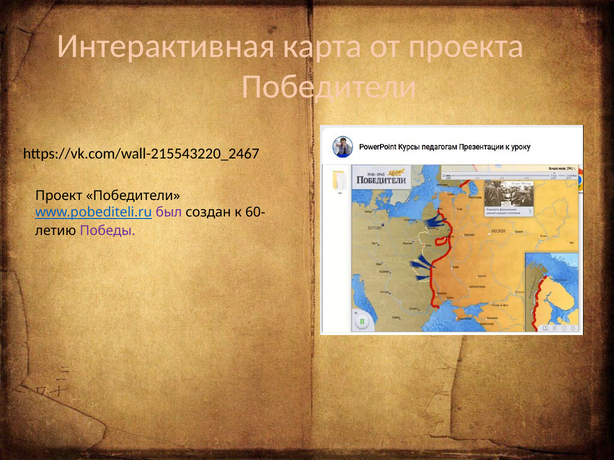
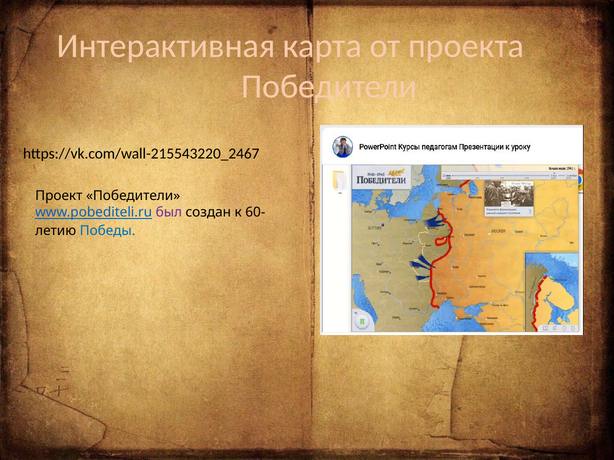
Победы colour: purple -> blue (108, 231)
